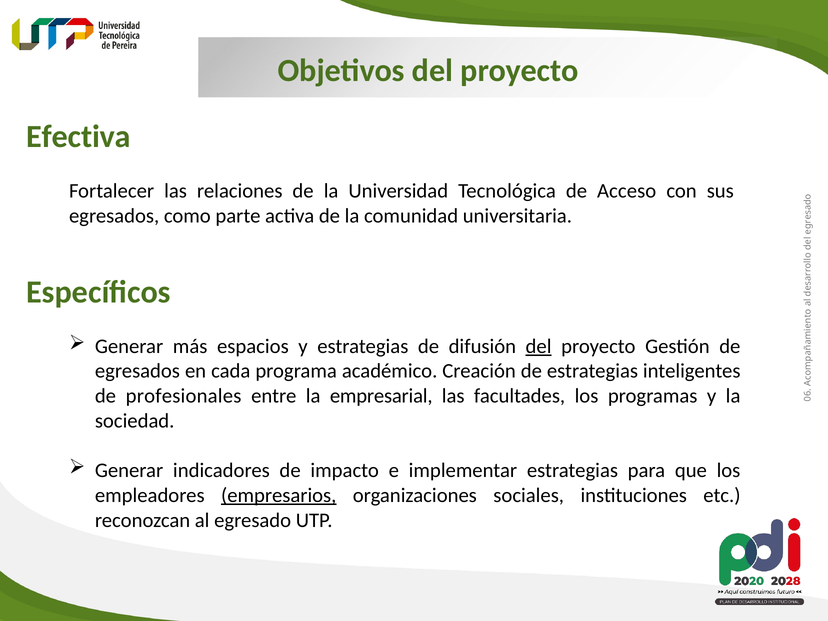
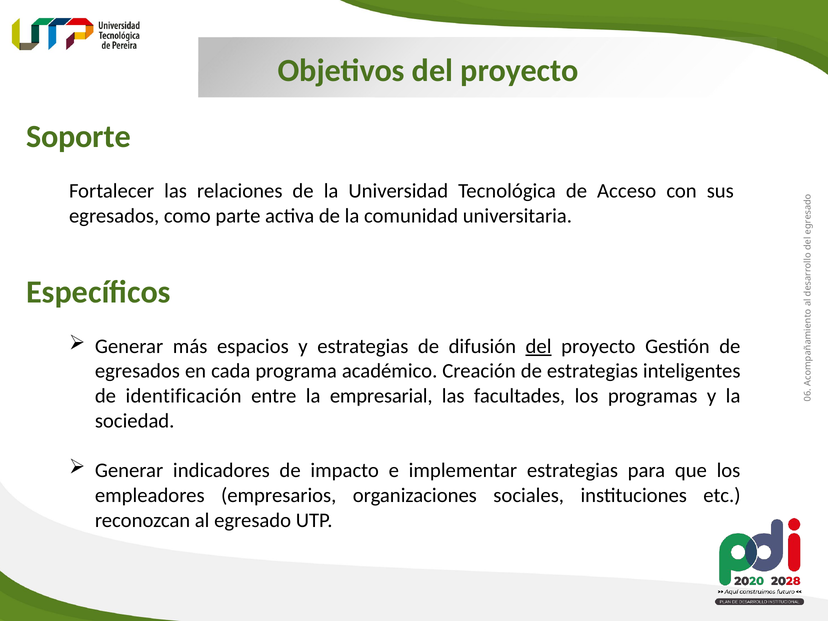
Efectiva: Efectiva -> Soporte (79, 137)
profesionales: profesionales -> identificación (184, 396)
empresarios underline: present -> none (279, 495)
